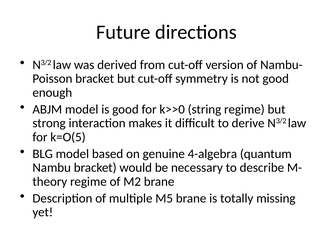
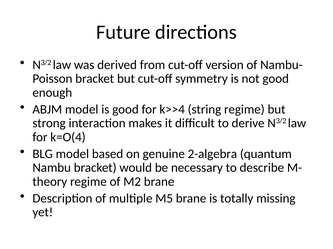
k>>0: k>>0 -> k>>4 (172, 110)
k=O(5: k=O(5 -> k=O(4 (68, 138)
4-algebra: 4-algebra -> 2-algebra (212, 154)
